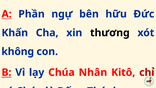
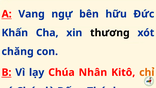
Phần: Phần -> Vang (32, 14)
không: không -> chăng (18, 51)
chỉ colour: red -> orange (147, 72)
